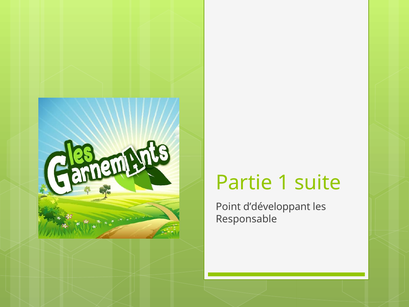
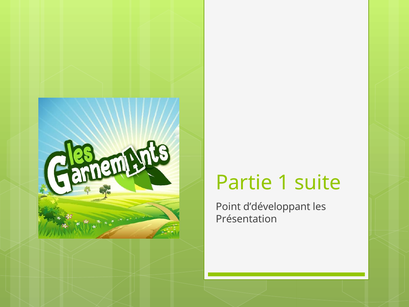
Responsable: Responsable -> Présentation (246, 219)
